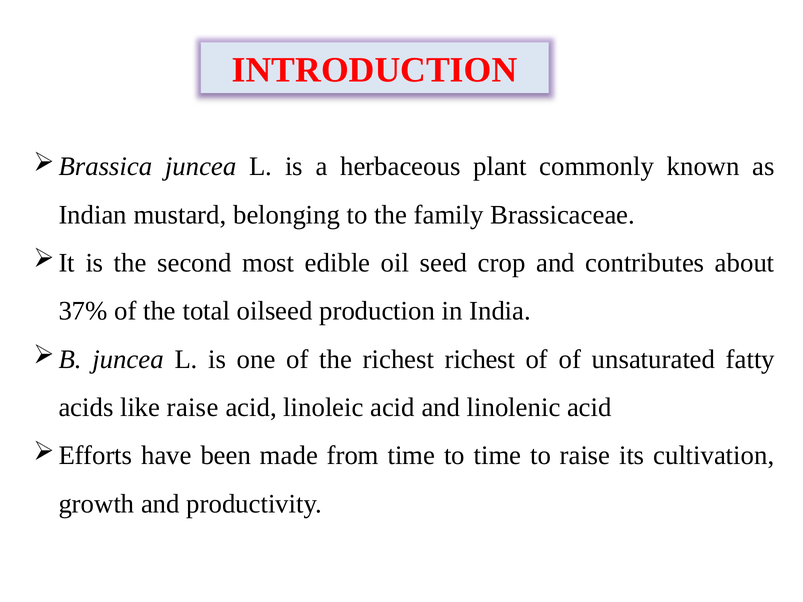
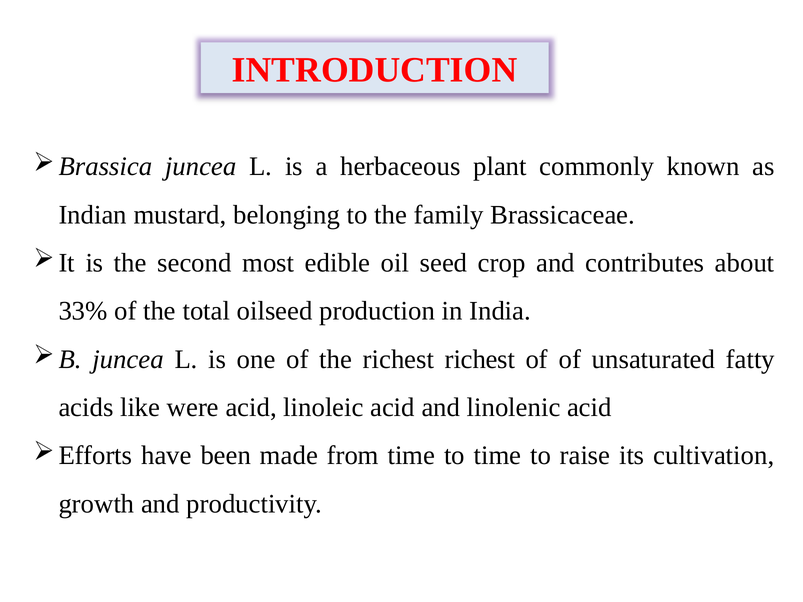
37%: 37% -> 33% (83, 311)
like raise: raise -> were (193, 408)
